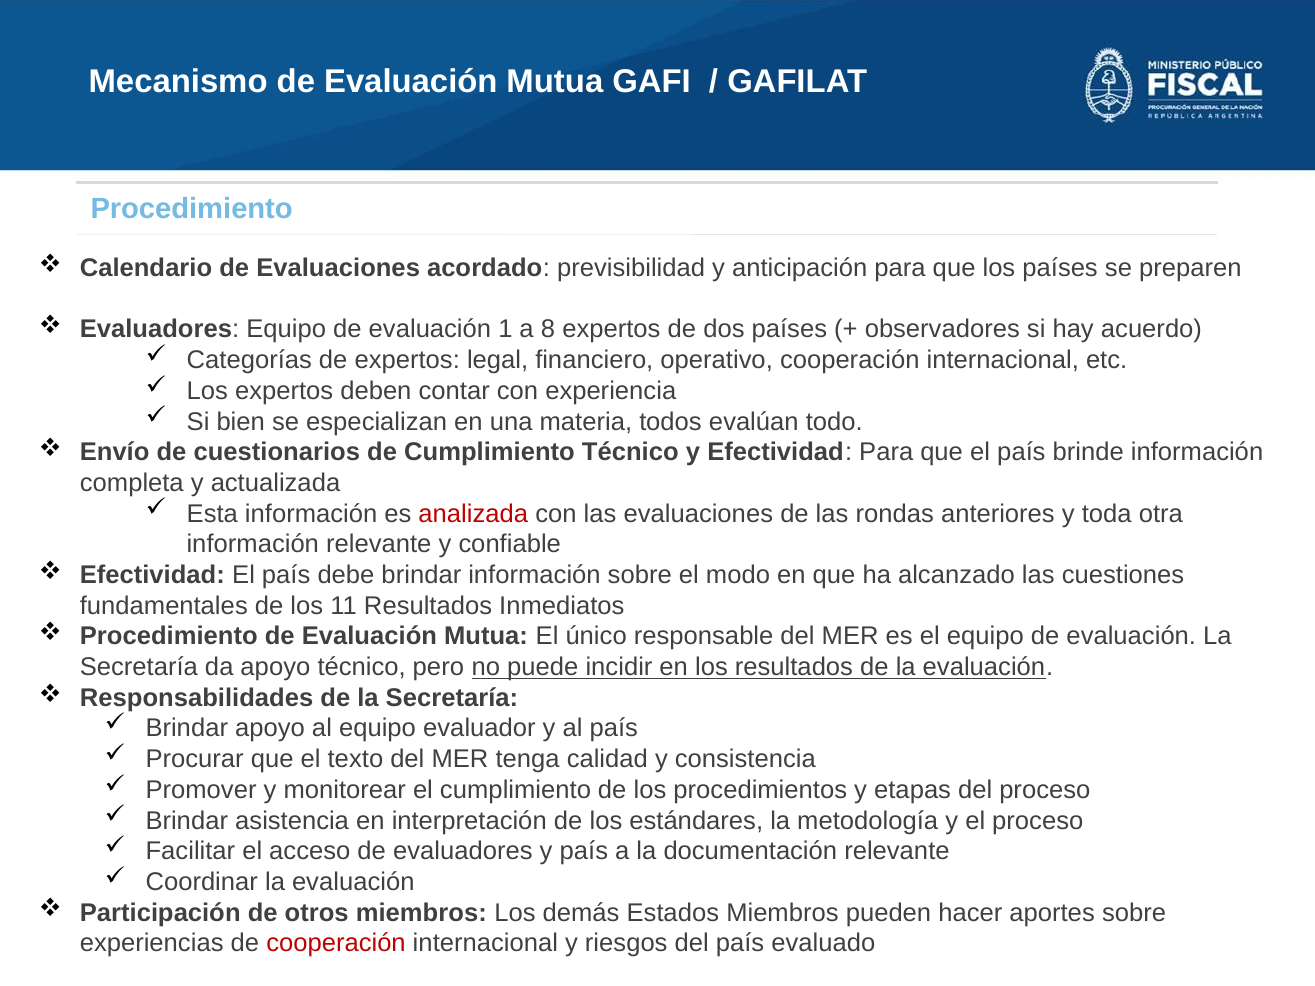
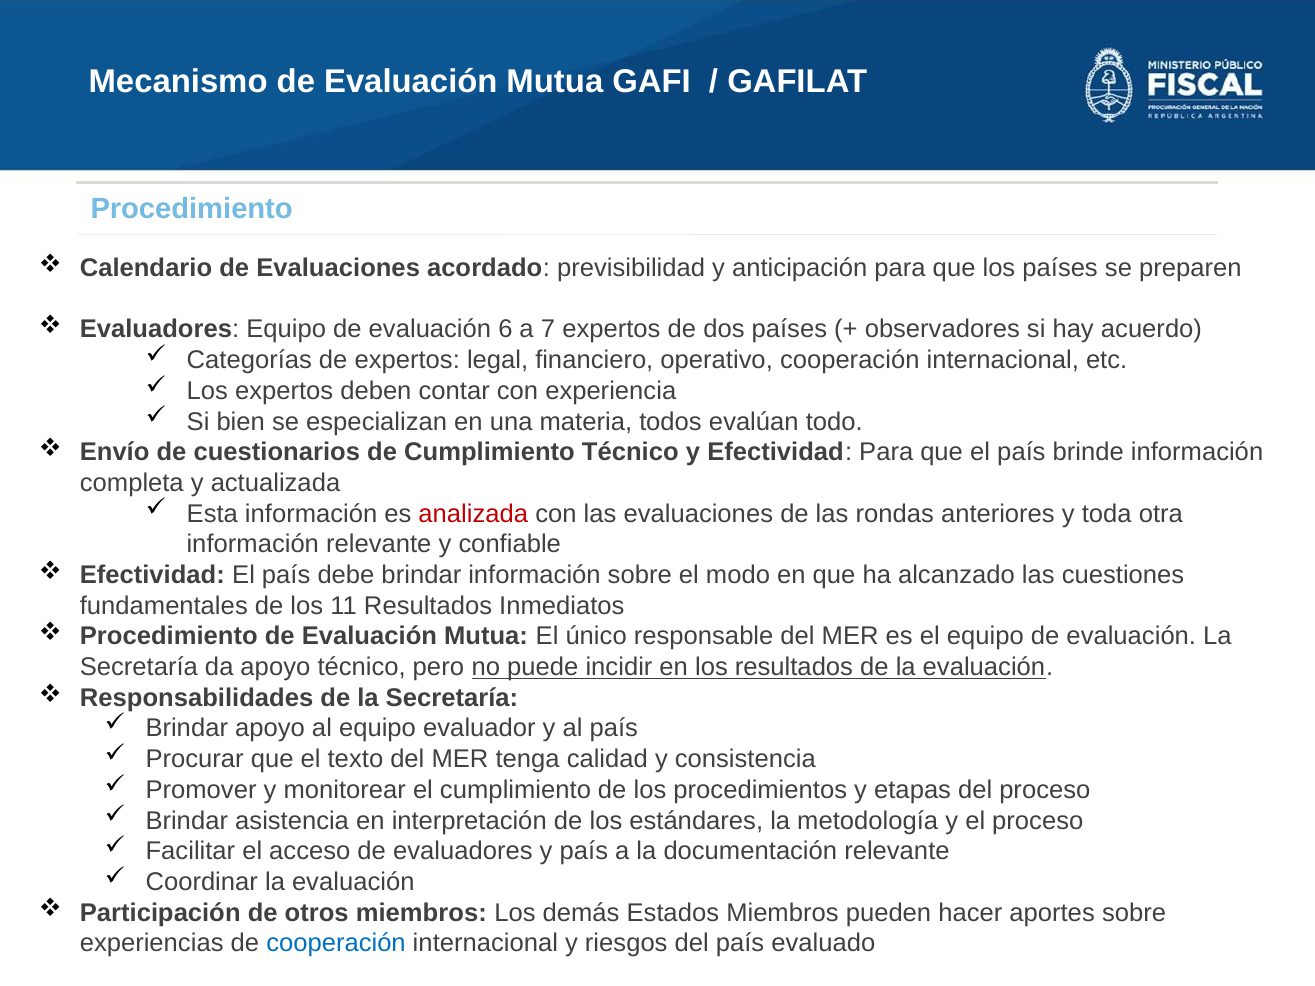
1: 1 -> 6 (505, 330)
8: 8 -> 7 (548, 330)
cooperación colour: red -> blue (336, 944)
